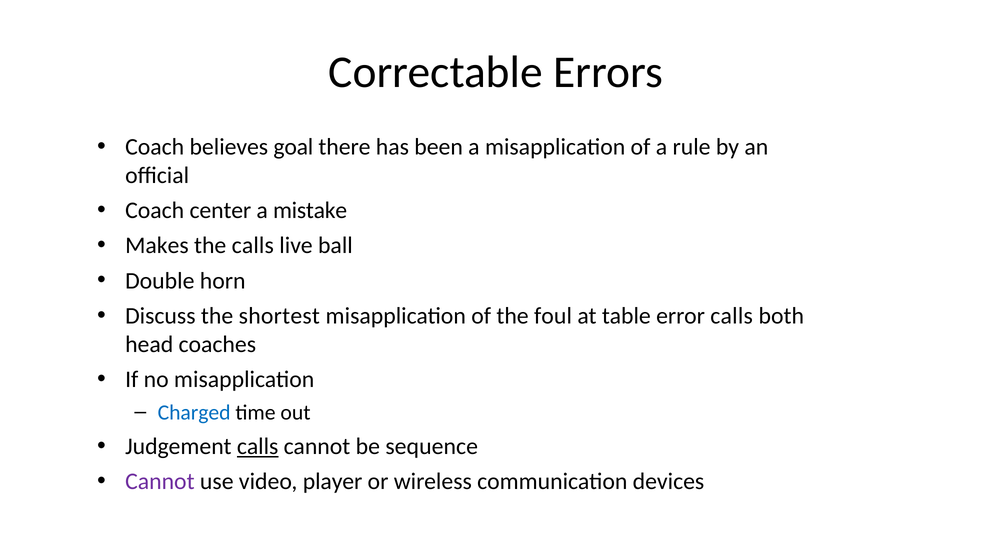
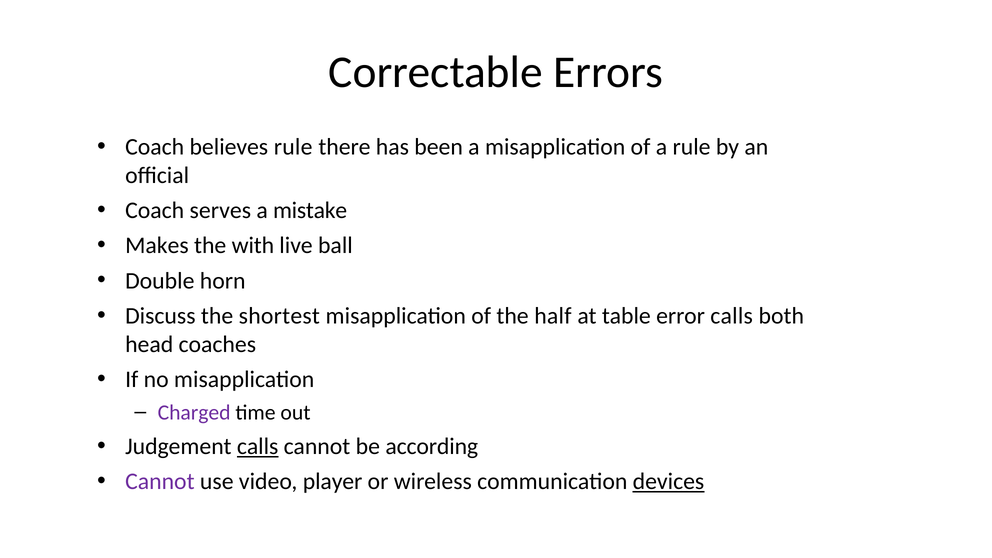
believes goal: goal -> rule (293, 147)
center: center -> serves (220, 210)
the calls: calls -> with (253, 246)
foul: foul -> half (553, 316)
Charged colour: blue -> purple (194, 412)
sequence: sequence -> according (432, 446)
devices underline: none -> present (668, 481)
